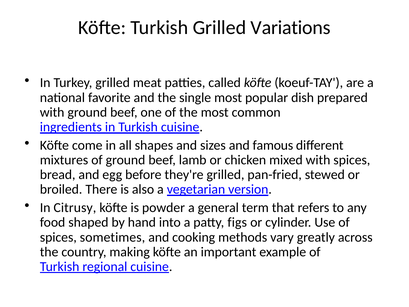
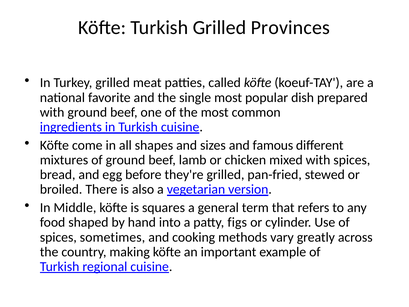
Variations: Variations -> Provinces (290, 28)
Citrusy: Citrusy -> Middle (75, 208)
powder: powder -> squares (164, 208)
